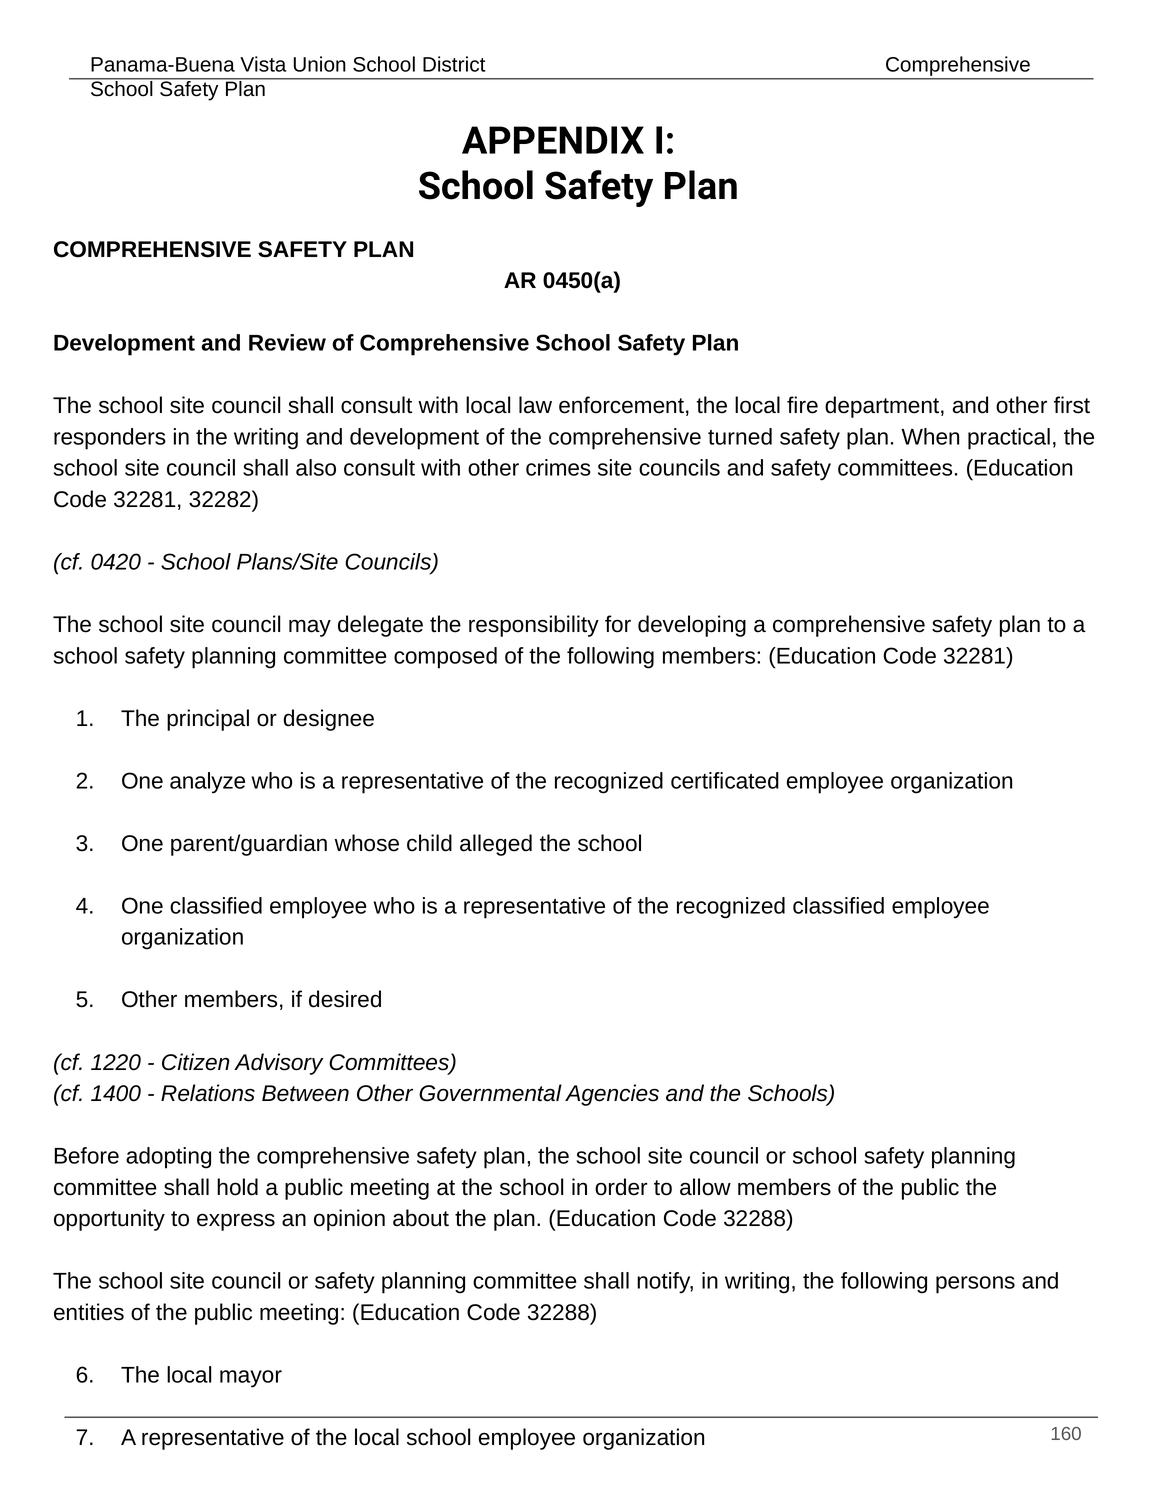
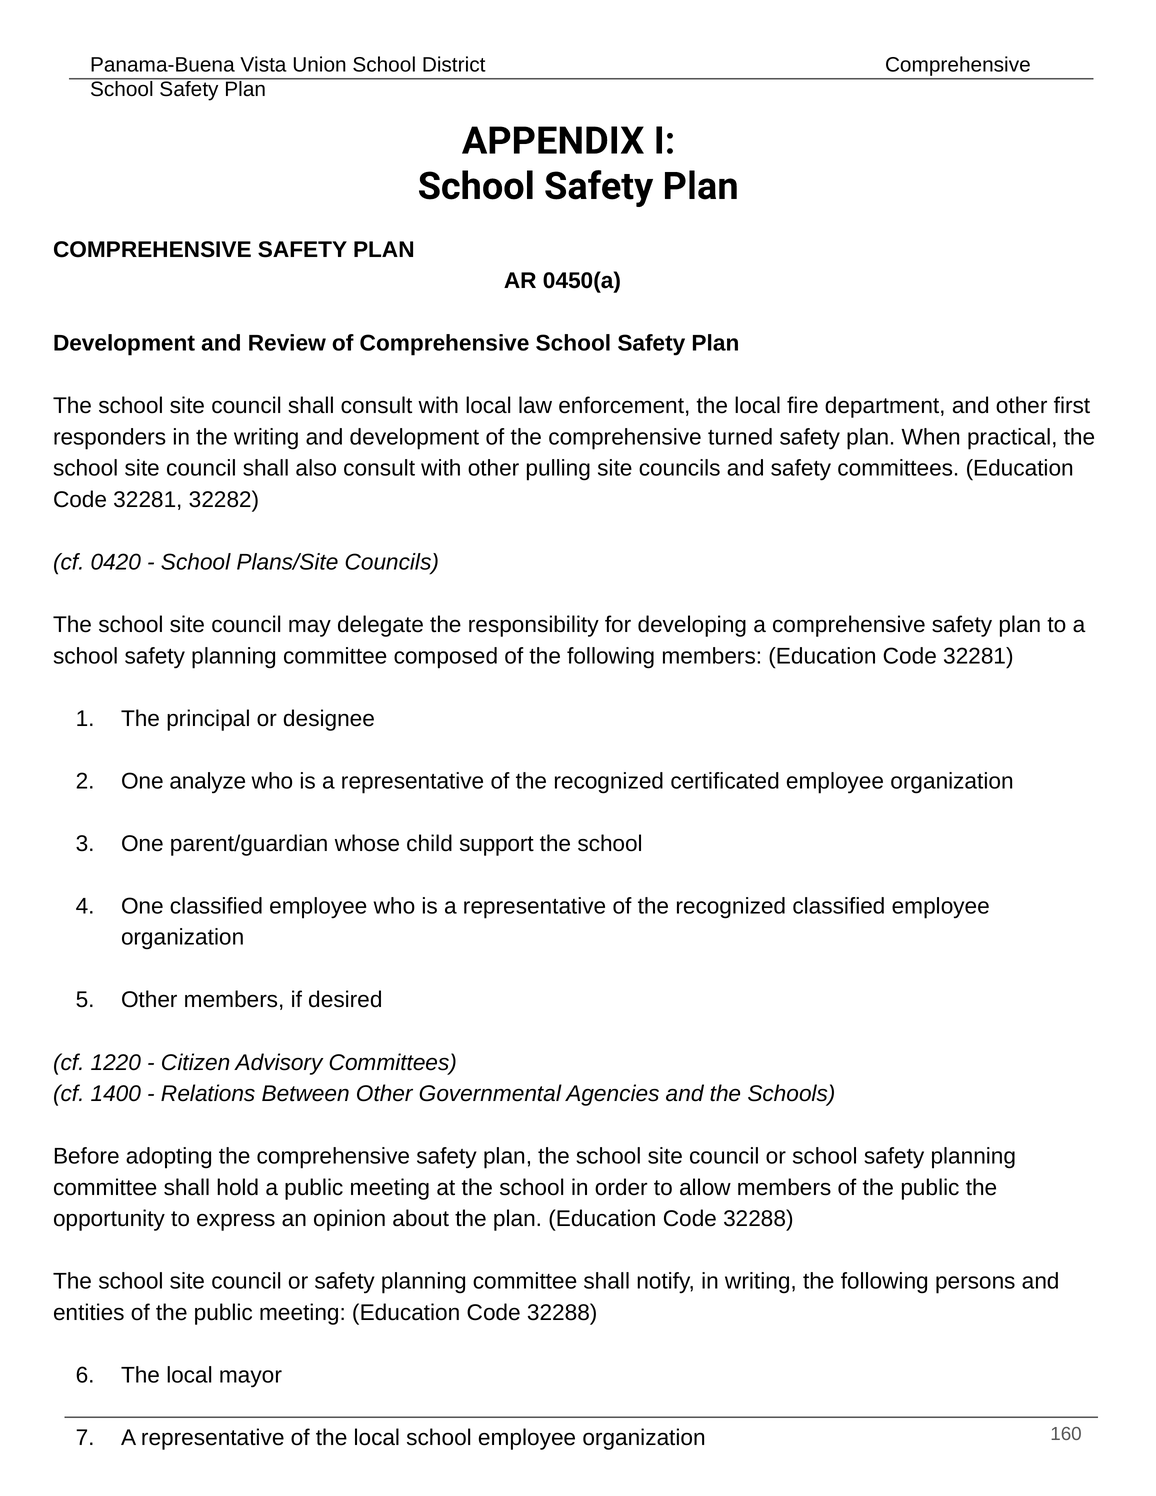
crimes: crimes -> pulling (558, 468)
alleged: alleged -> support (496, 844)
